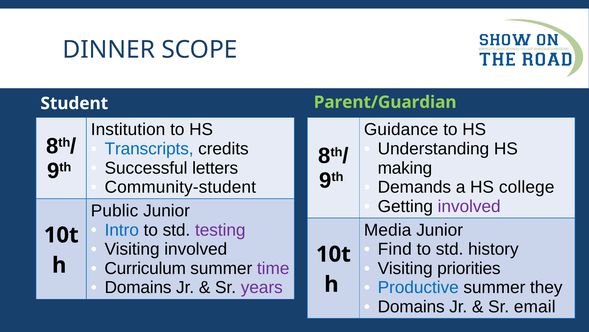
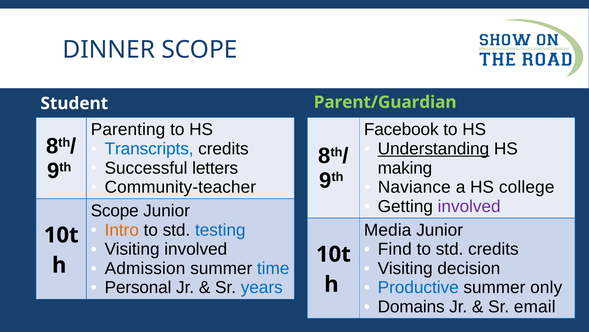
Institution: Institution -> Parenting (128, 129)
Guidance: Guidance -> Facebook (401, 129)
Understanding underline: none -> present (433, 149)
Community-student: Community-student -> Community-teacher (180, 187)
Demands: Demands -> Naviance (414, 187)
Public: Public -> Scope (115, 210)
Intro colour: blue -> orange (122, 230)
testing colour: purple -> blue (220, 230)
std history: history -> credits (493, 249)
Curriculum: Curriculum -> Admission (145, 268)
time colour: purple -> blue (273, 268)
priorities: priorities -> decision (469, 268)
Domains: Domains -> Personal (138, 287)
years colour: purple -> blue (262, 287)
they: they -> only (546, 287)
